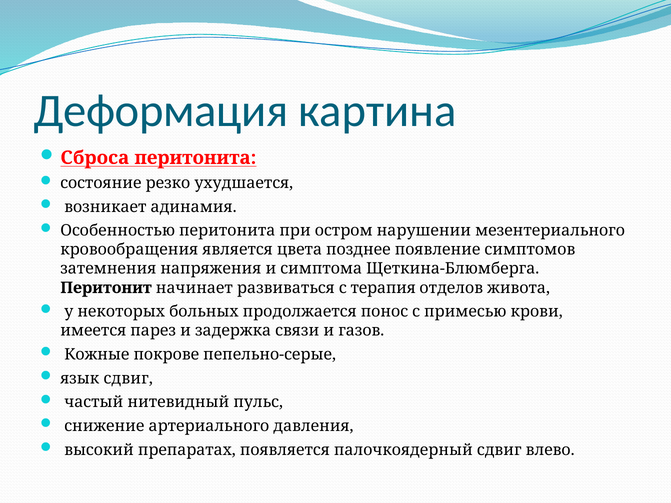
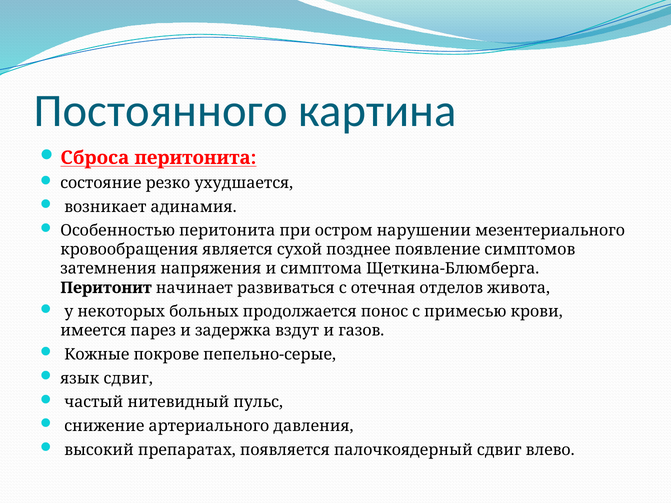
Деформация: Деформация -> Постоянного (161, 111)
цвета: цвета -> сухой (300, 250)
терапия: терапия -> отечная (383, 288)
связи: связи -> вздут (297, 331)
